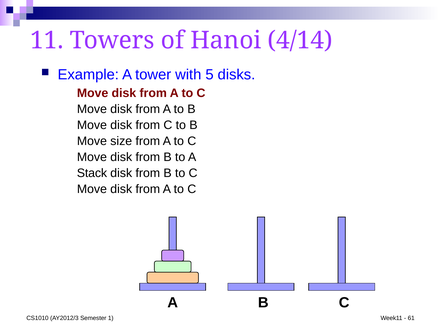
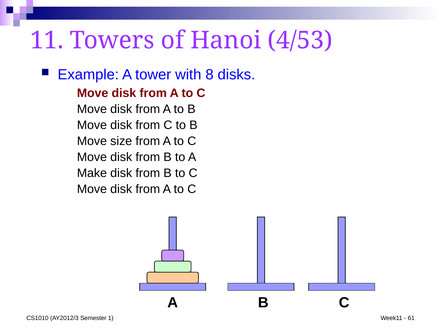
4/14: 4/14 -> 4/53 (300, 40)
5: 5 -> 8 (210, 74)
Stack: Stack -> Make (92, 173)
